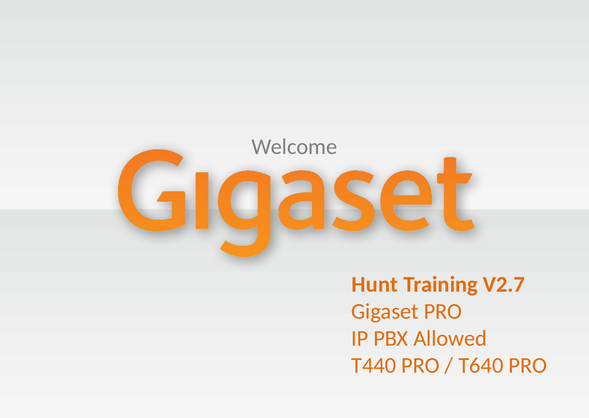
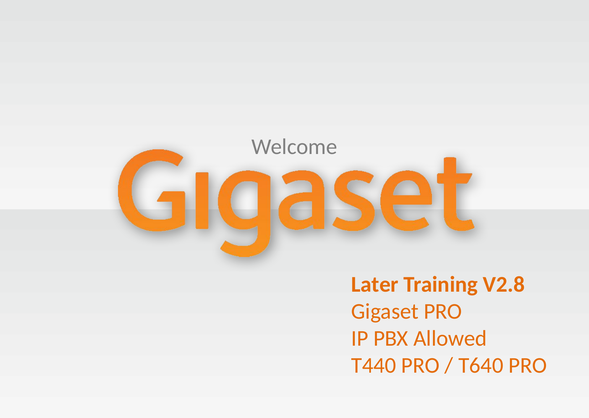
Hunt: Hunt -> Later (375, 284)
V2.7: V2.7 -> V2.8 (504, 284)
